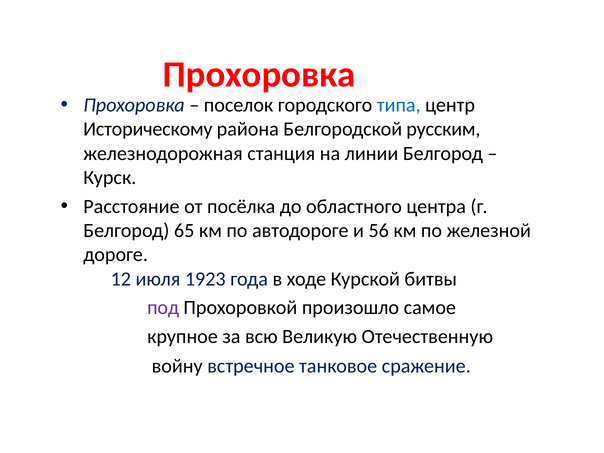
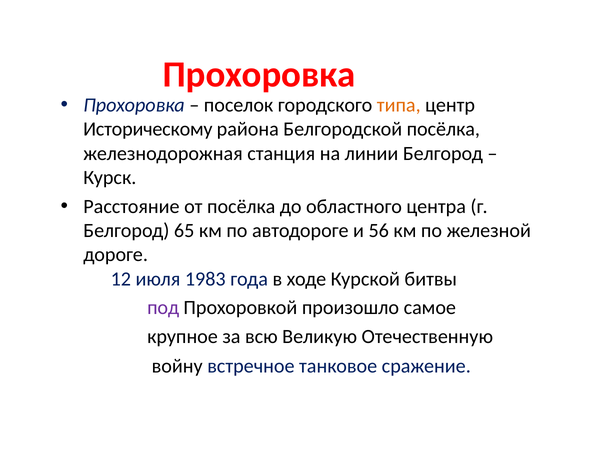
типа colour: blue -> orange (399, 105)
Белгородской русским: русским -> посёлка (443, 129)
1923: 1923 -> 1983 (205, 279)
